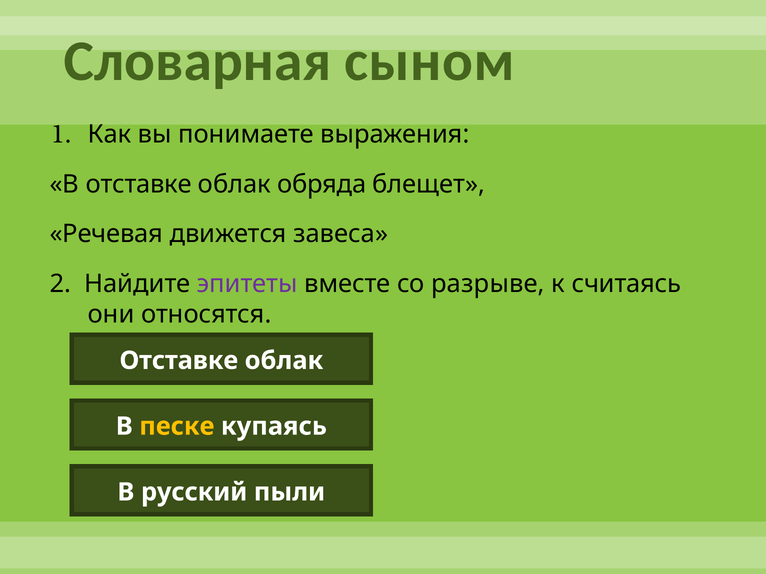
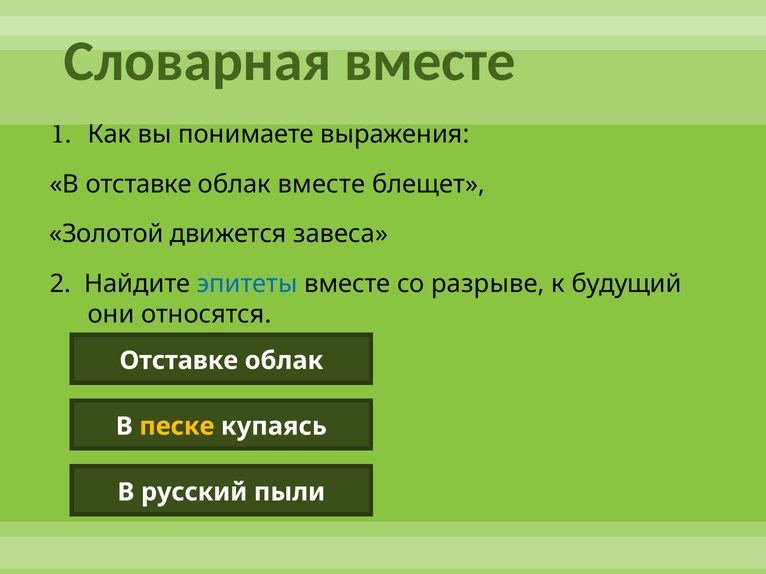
Словарная сыном: сыном -> вместе (430, 61)
облак обряда: обряда -> вместе (321, 184)
Речевая: Речевая -> Золотой (106, 234)
эпитеты colour: purple -> blue (247, 284)
считаясь: считаясь -> будущий (626, 284)
